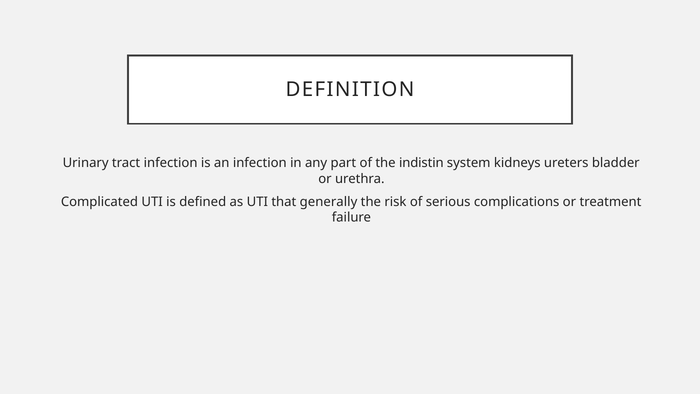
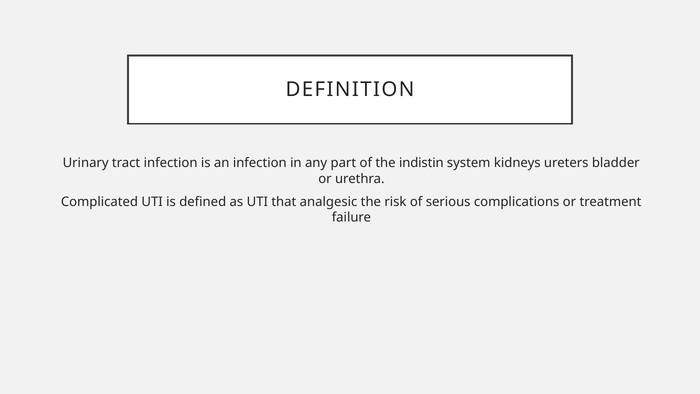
generally: generally -> analgesic (329, 202)
